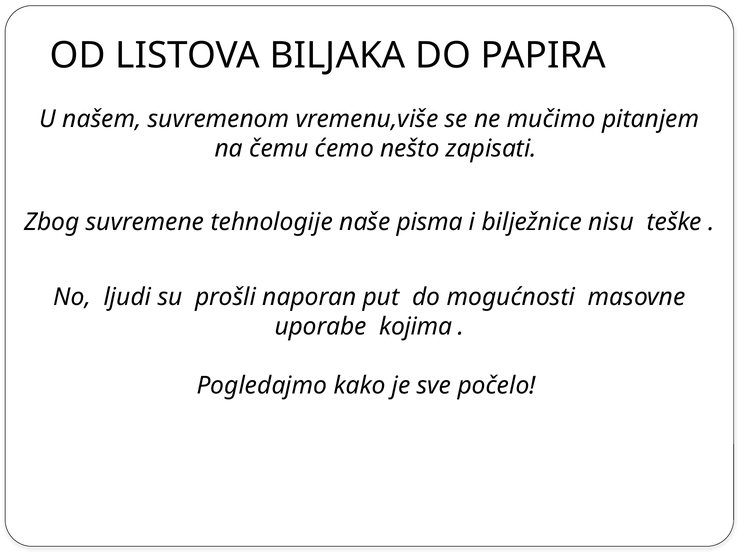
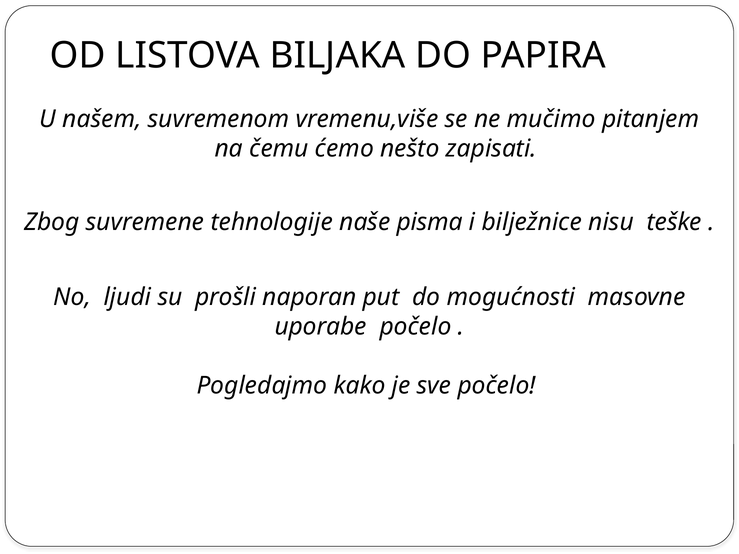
uporabe kojima: kojima -> počelo (416, 327)
